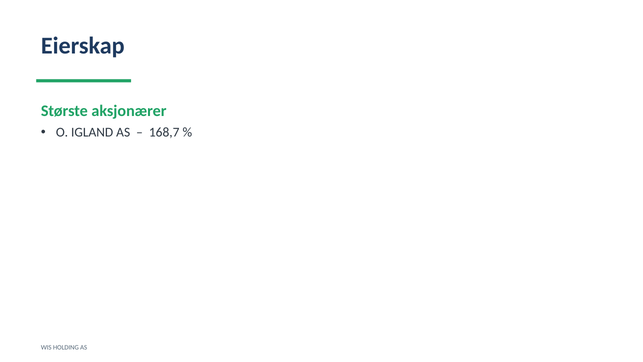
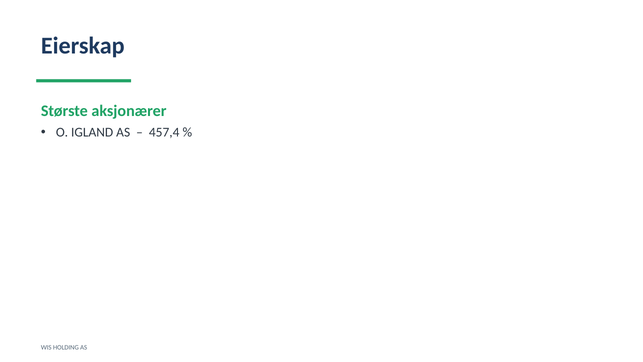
168,7: 168,7 -> 457,4 (164, 132)
